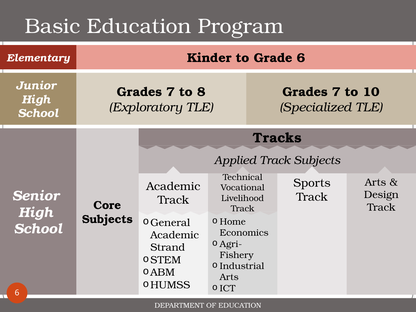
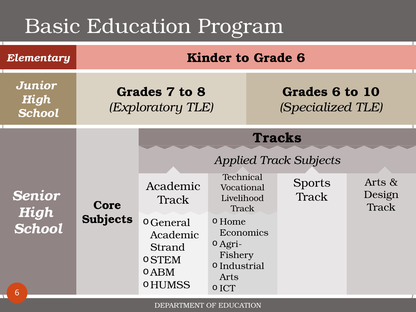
7: 7 -> 6 (336, 92)
